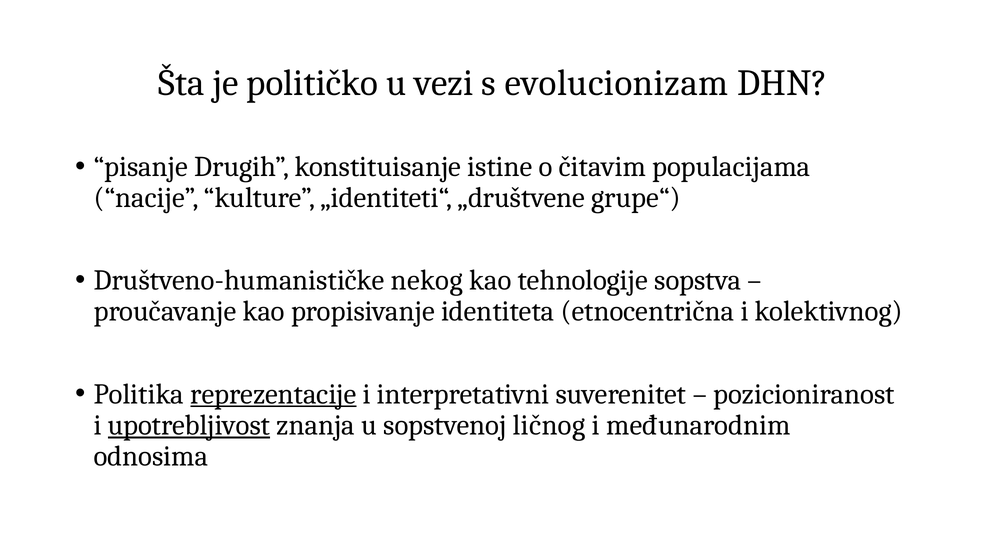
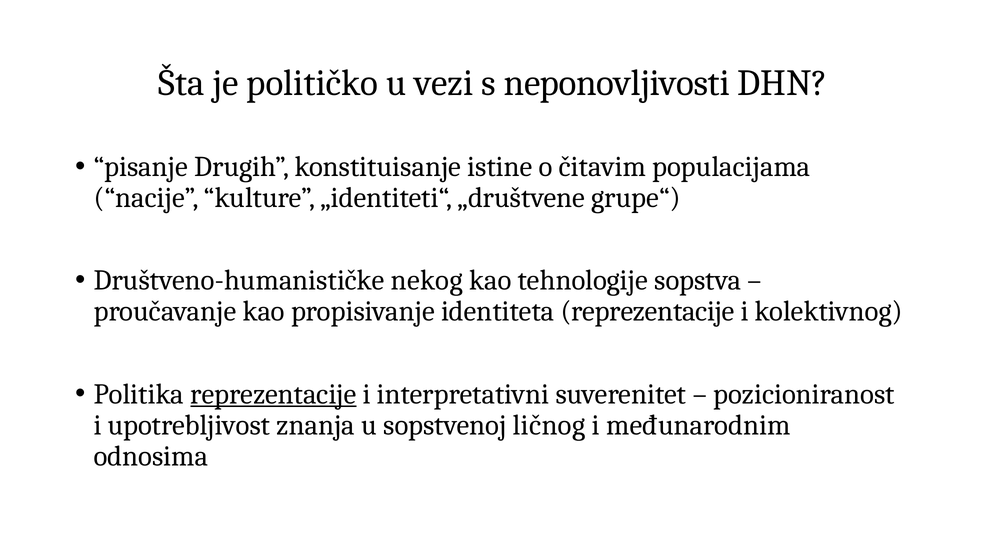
evolucionizam: evolucionizam -> neponovljivosti (617, 83)
identiteta etnocentrična: etnocentrična -> reprezentacije (648, 311)
upotrebljivost underline: present -> none (189, 425)
